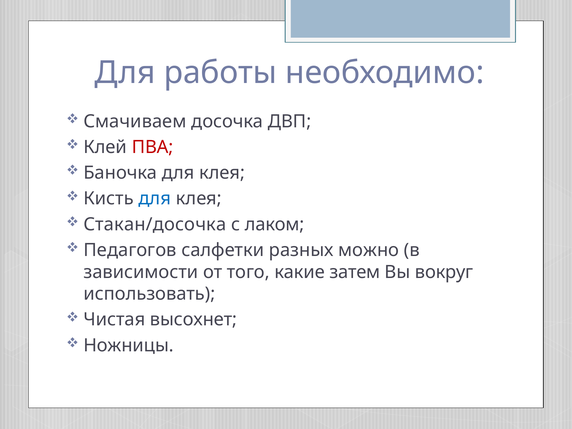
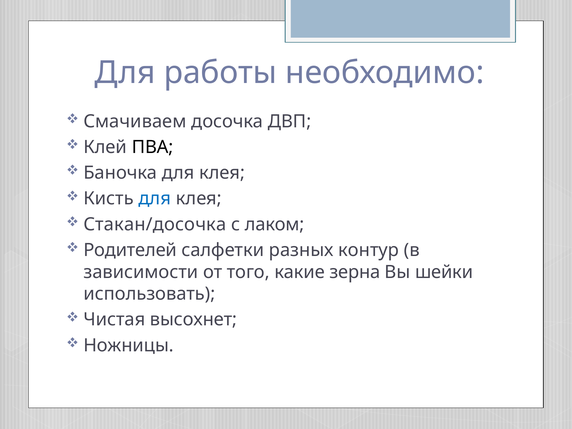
ПВА colour: red -> black (153, 147)
Педагогов: Педагогов -> Родителей (130, 250)
можно: можно -> контур (369, 250)
затем: затем -> зерна (355, 272)
вокруг: вокруг -> шейки (444, 272)
